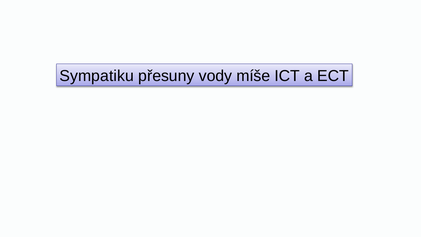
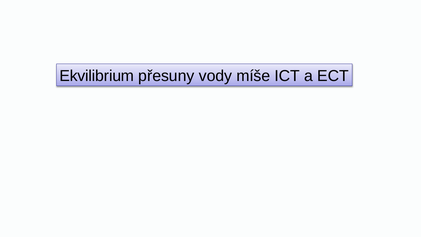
Sympatiku: Sympatiku -> Ekvilibrium (97, 76)
